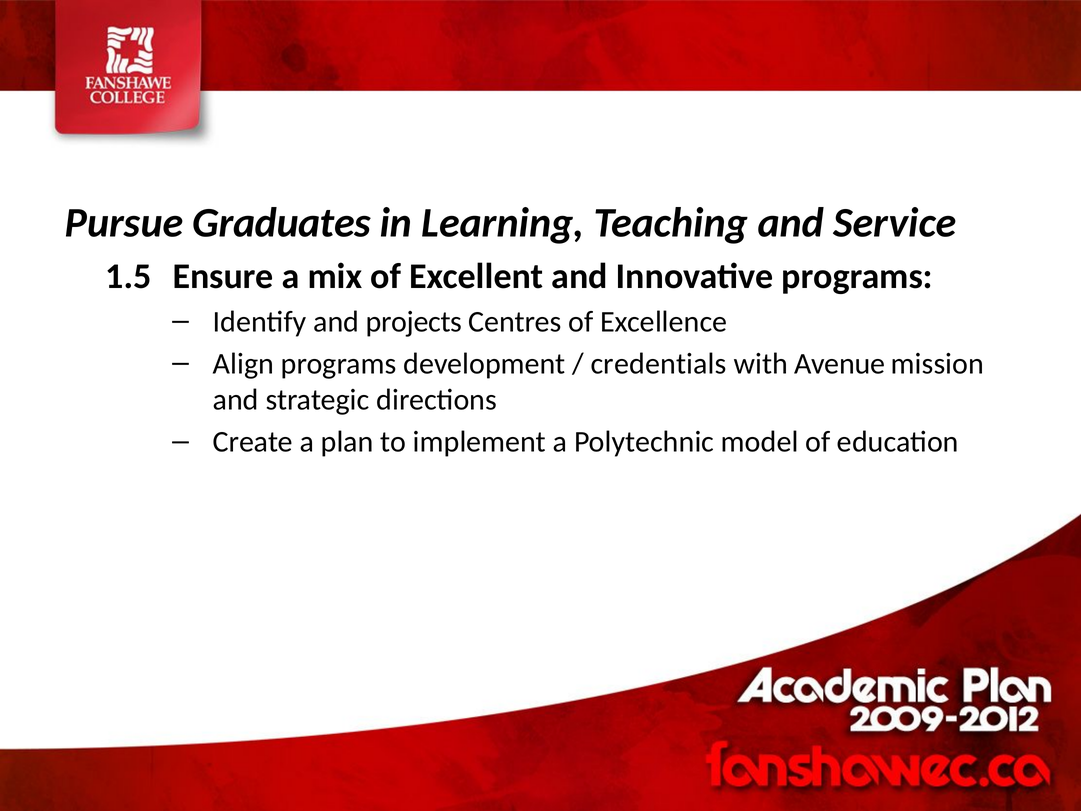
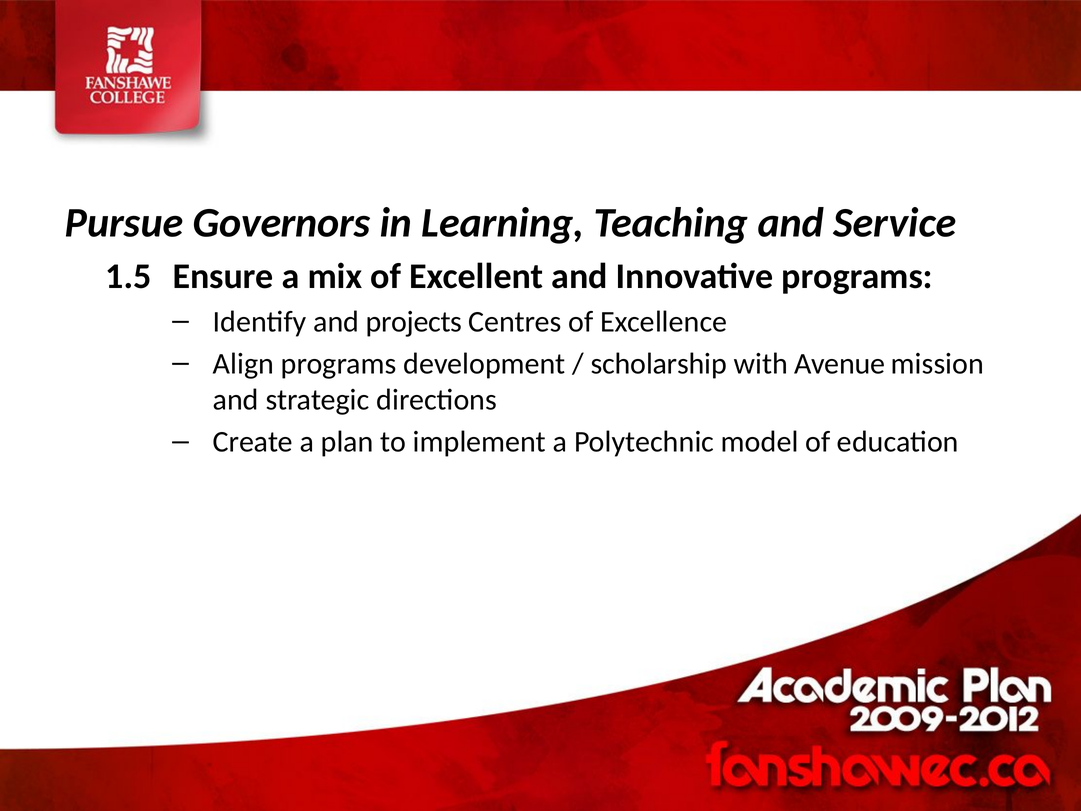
Graduates: Graduates -> Governors (282, 223)
credentials: credentials -> scholarship (659, 364)
